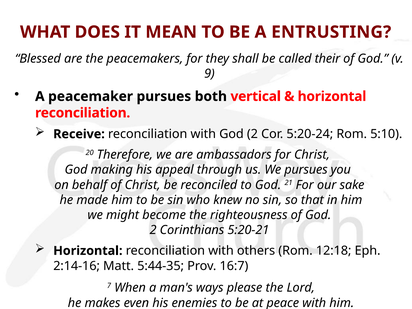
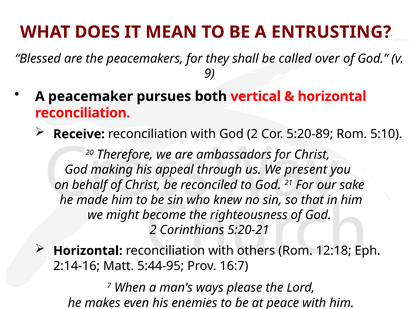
their: their -> over (327, 59)
5:20-24: 5:20-24 -> 5:20-89 (310, 134)
We pursues: pursues -> present (306, 170)
5:44-35: 5:44-35 -> 5:44-95 (161, 266)
